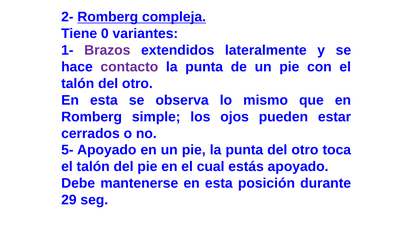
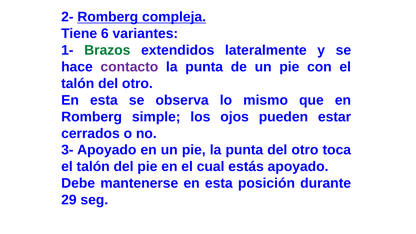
0: 0 -> 6 (105, 34)
Brazos colour: purple -> green (107, 50)
5-: 5- -> 3- (67, 150)
